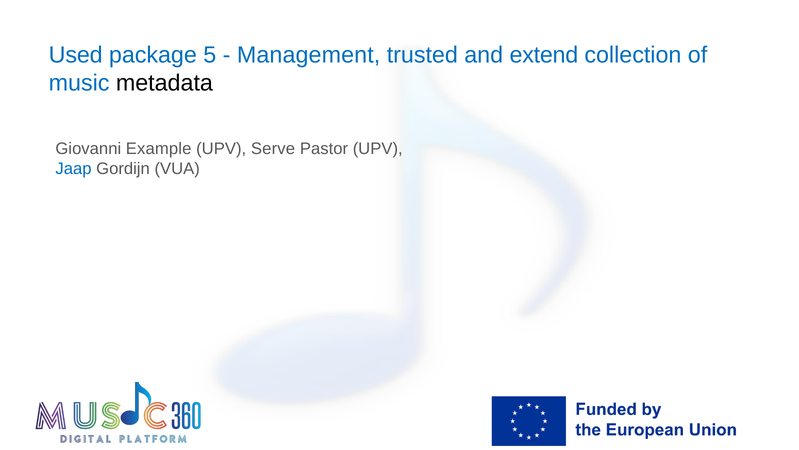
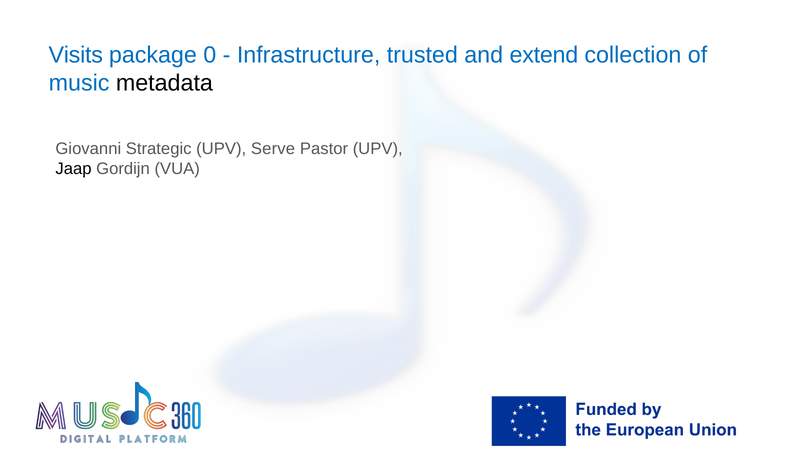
Used: Used -> Visits (76, 55)
5: 5 -> 0 (210, 55)
Management: Management -> Infrastructure (309, 55)
Example: Example -> Strategic (159, 149)
Jaap colour: blue -> black (74, 169)
